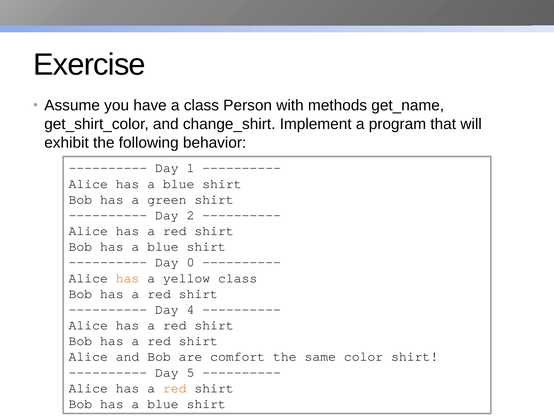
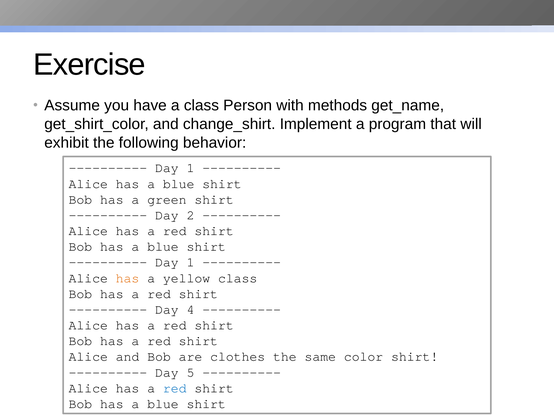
0: 0 -> 1 (191, 262)
comfort: comfort -> clothes (238, 356)
red colour: orange -> blue (175, 388)
